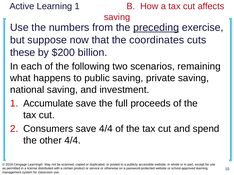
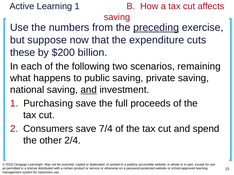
coordinates: coordinates -> expenditure (157, 40)
and underline: none -> present (89, 90)
Accumulate: Accumulate -> Purchasing (48, 104)
save 4/4: 4/4 -> 7/4 (106, 129)
other 4/4: 4/4 -> 2/4 (73, 141)
